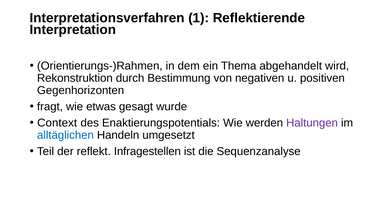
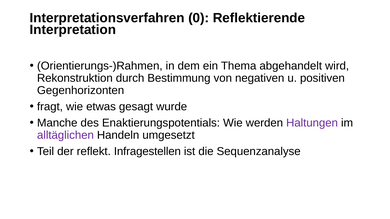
1: 1 -> 0 (199, 18)
Context: Context -> Manche (57, 123)
alltäglichen colour: blue -> purple (65, 135)
